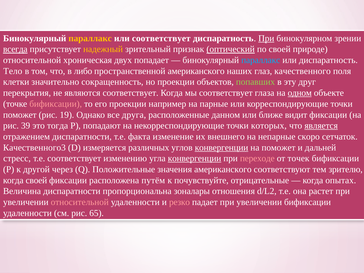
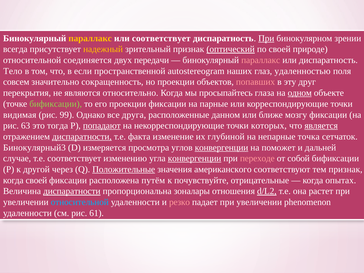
всегда underline: present -> none (15, 49)
хроническая: хроническая -> соединяется (88, 60)
попадает: попадает -> передачи (152, 60)
параллакс colour: light blue -> pink (261, 60)
либо: либо -> если (83, 71)
пространственной американского: американского -> autostereogram (196, 71)
качественного: качественного -> удаленностью (302, 71)
клетки: клетки -> совсем (16, 82)
попавших colour: light green -> pink (255, 82)
являются соответствует: соответствует -> относительно (130, 93)
мы соответствует: соответствует -> просыпайтесь (226, 93)
бификсации colour: pink -> light green (56, 104)
проекции например: например -> фиксации (167, 104)
поможет: поможет -> видимая (20, 115)
19: 19 -> 99 (67, 115)
видит: видит -> мозгу (296, 115)
39: 39 -> 63 (26, 126)
попадают underline: none -> present (102, 126)
диспаратности underline: none -> present (82, 137)
внешнего: внешнего -> глубиной (226, 137)
скоро: скоро -> точка (309, 137)
Качественного3: Качественного3 -> Бинокулярный3 (34, 148)
различных: различных -> просмотра (149, 148)
стресс: стресс -> случае (17, 158)
точек: точек -> собой (299, 158)
Положительные underline: none -> present (124, 169)
тем зрителю: зрителю -> признак (346, 169)
диспаратности underline: none -> present (72, 191)
d/L2 underline: none -> present (267, 191)
относительной colour: pink -> light blue (80, 202)
увеличении бификсации: бификсации -> phenomenon (308, 202)
65: 65 -> 61 (97, 213)
